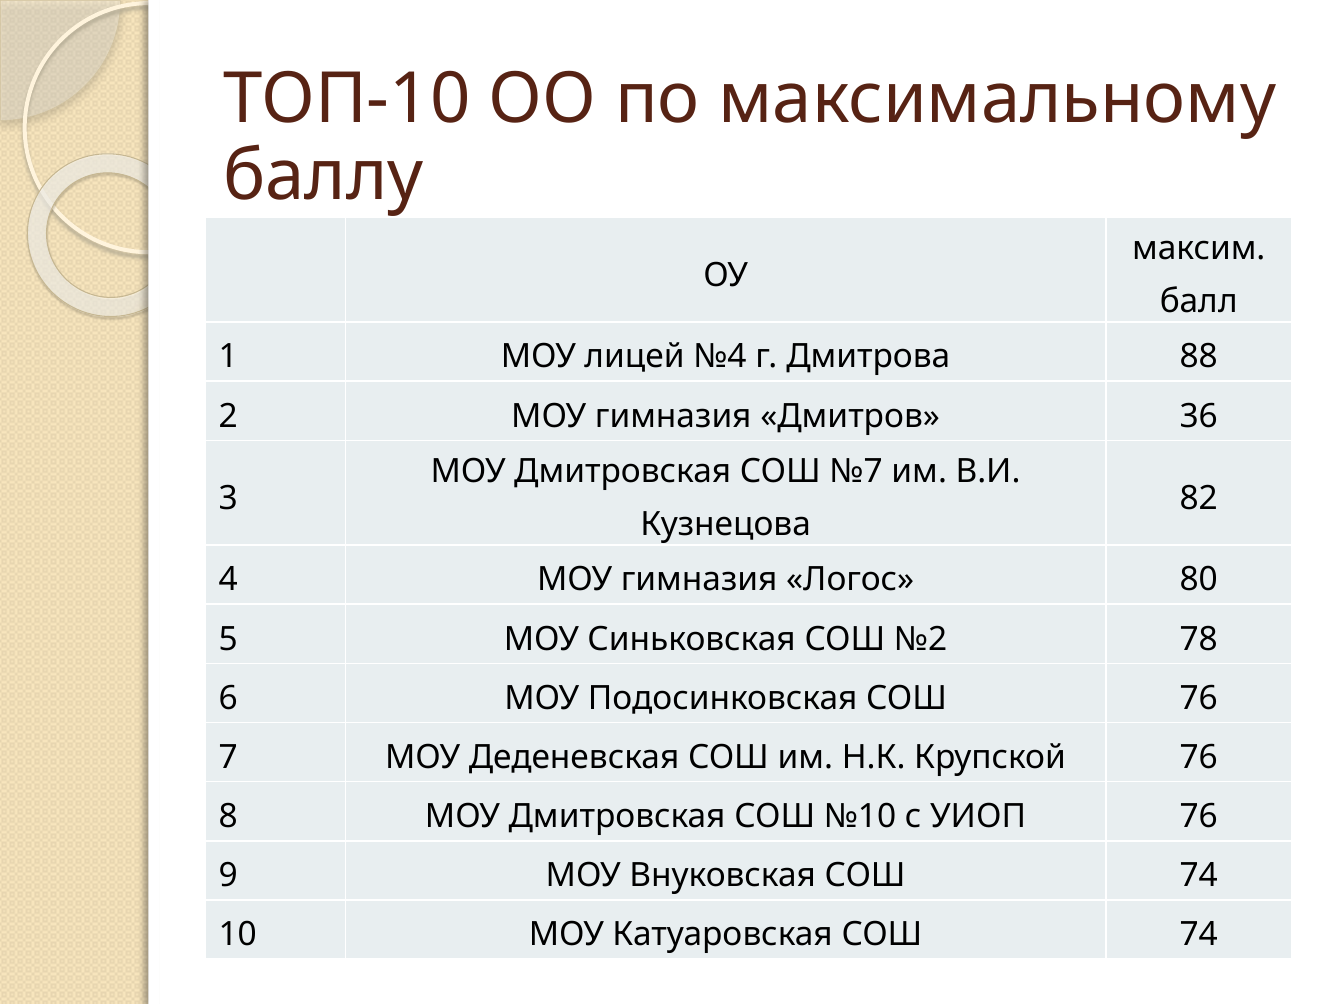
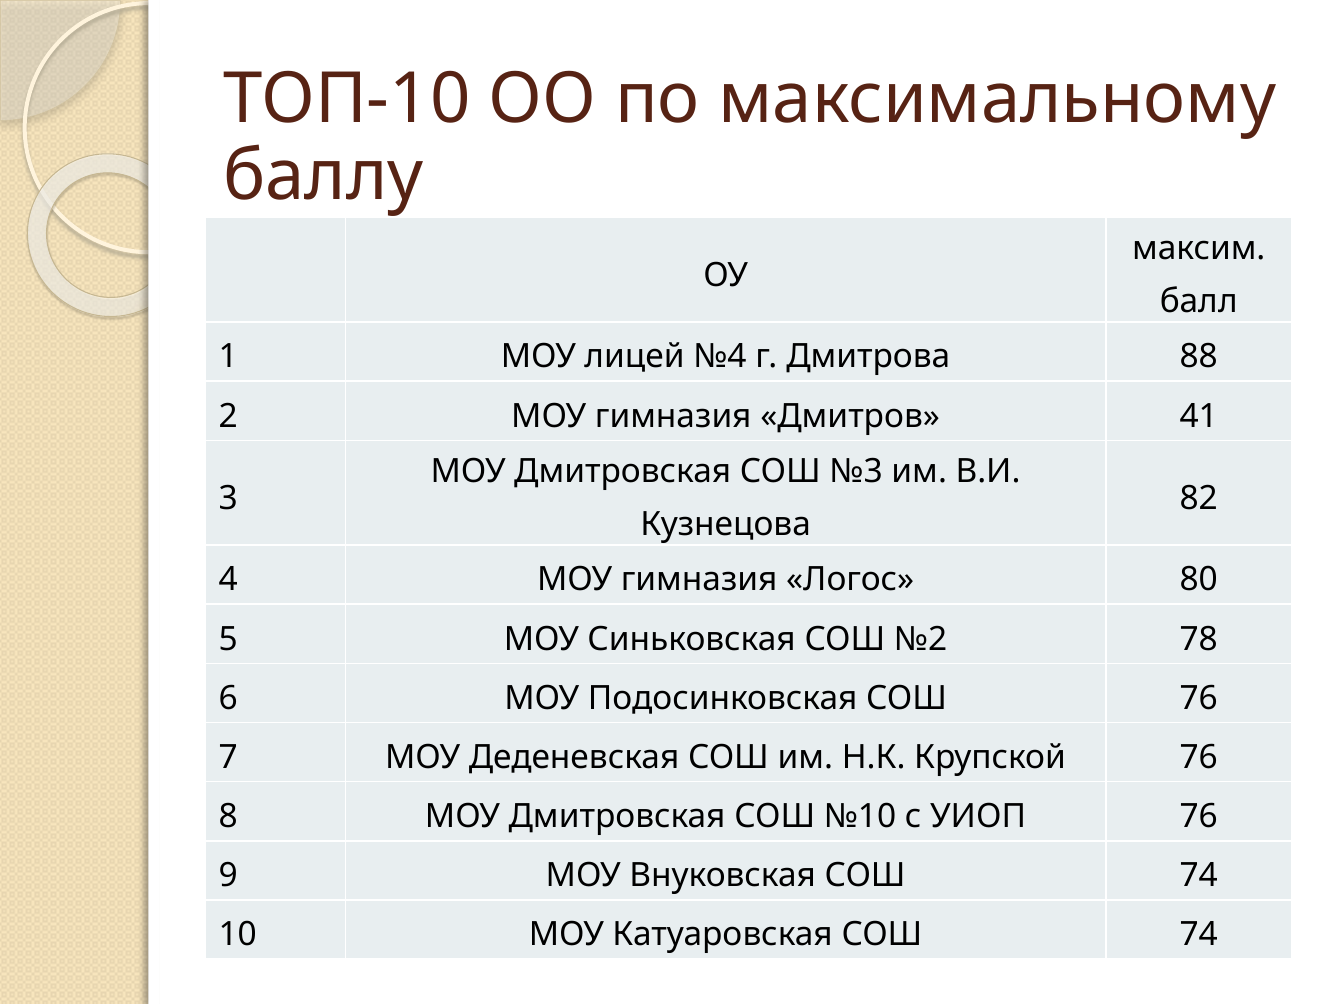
36: 36 -> 41 (1199, 416)
№7: №7 -> №3 (856, 472)
